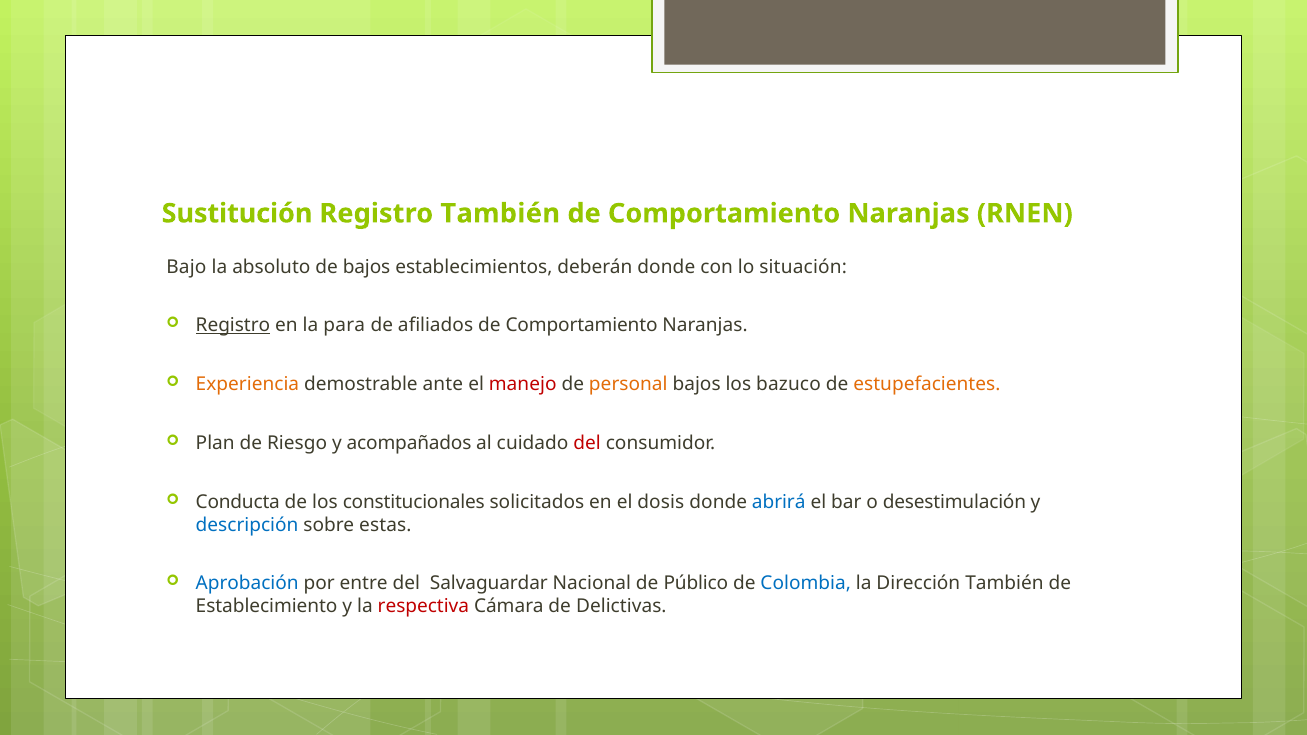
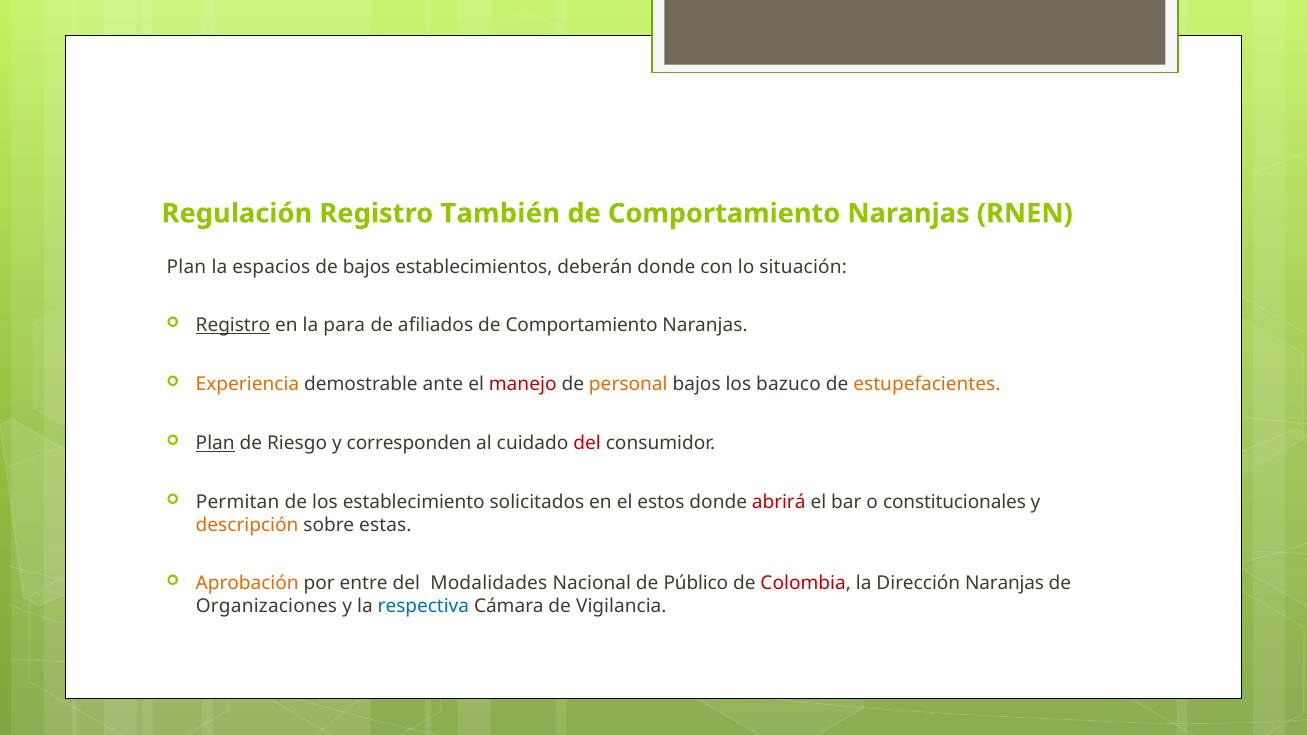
Sustitución: Sustitución -> Regulación (237, 214)
Bajo: Bajo -> Plan (186, 267)
absoluto: absoluto -> espacios (271, 267)
Plan underline: none -> present (215, 443)
acompañados: acompañados -> corresponden (409, 443)
Conducta: Conducta -> Permitan (238, 502)
constitucionales: constitucionales -> establecimiento (414, 502)
dosis: dosis -> estos (661, 502)
abrirá colour: blue -> red (779, 502)
desestimulación: desestimulación -> constitucionales (954, 502)
descripción colour: blue -> orange (247, 525)
Aprobación colour: blue -> orange (247, 584)
Salvaguardar: Salvaguardar -> Modalidades (489, 584)
Colombia colour: blue -> red (806, 584)
Dirección También: También -> Naranjas (1005, 584)
Establecimiento: Establecimiento -> Organizaciones (266, 607)
respectiva colour: red -> blue (423, 607)
Delictivas: Delictivas -> Vigilancia (621, 607)
